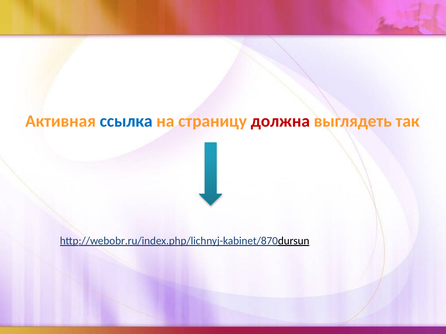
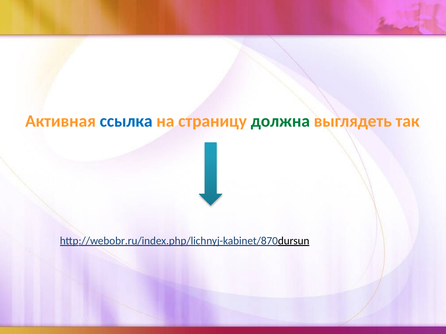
должна colour: red -> green (280, 121)
